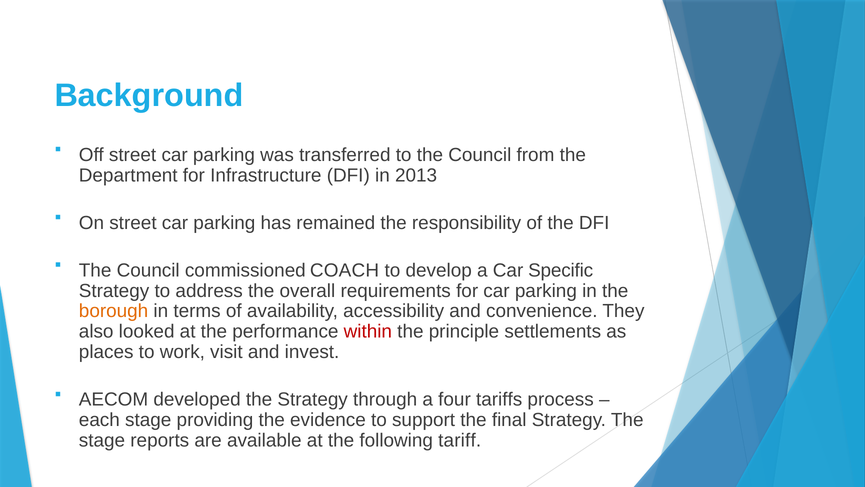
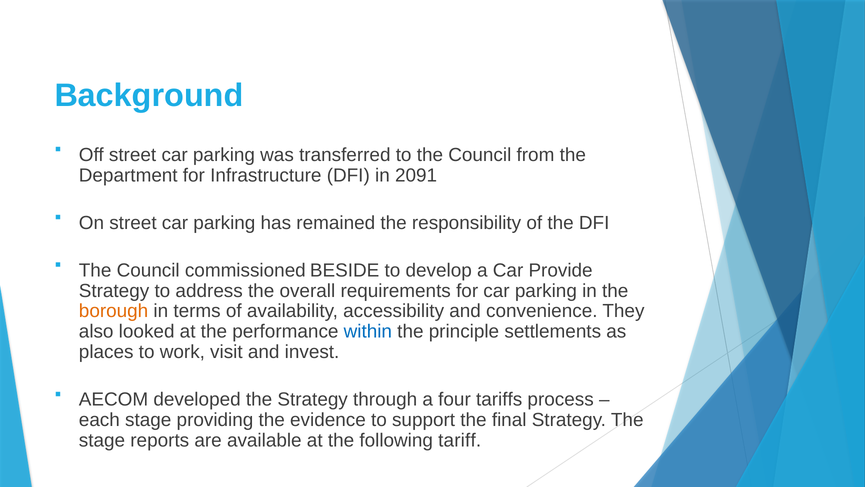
2013: 2013 -> 2091 (416, 175)
COACH: COACH -> BESIDE (345, 270)
Specific: Specific -> Provide (561, 270)
within colour: red -> blue (368, 331)
